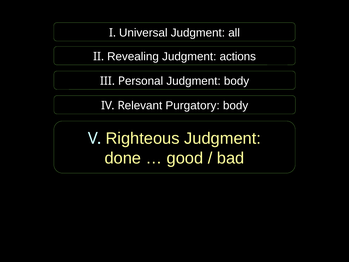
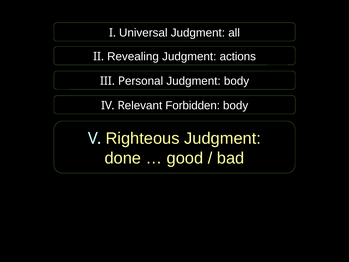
Purgatory: Purgatory -> Forbidden (193, 105)
